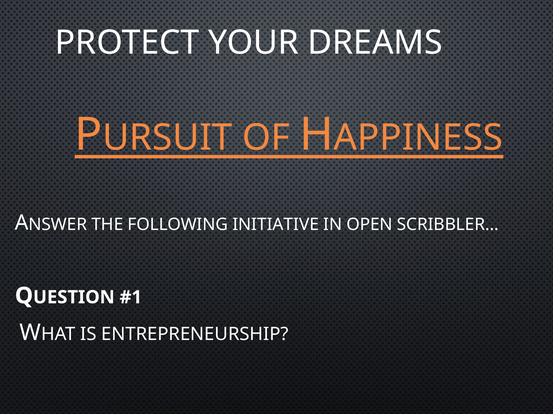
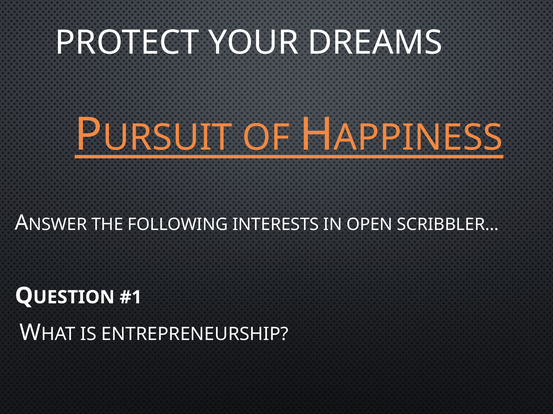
INITIATIVE: INITIATIVE -> INTERESTS (276, 225)
